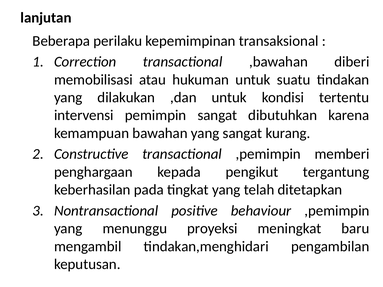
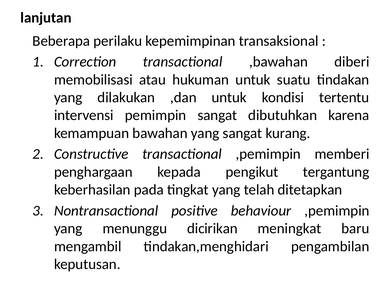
proyeksi: proyeksi -> dicirikan (212, 229)
